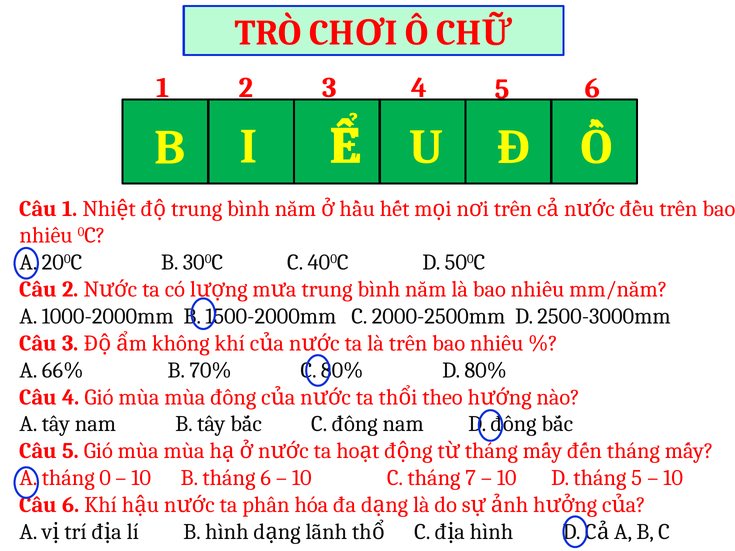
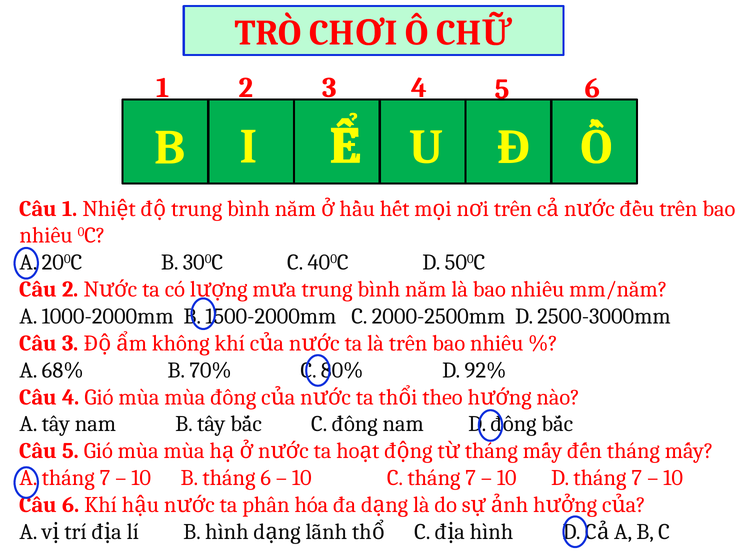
66%: 66% -> 68% (63, 370)
D 80%: 80% -> 92% (485, 370)
A tháng 0: 0 -> 7 (105, 478)
D tháng 5: 5 -> 7 (637, 478)
